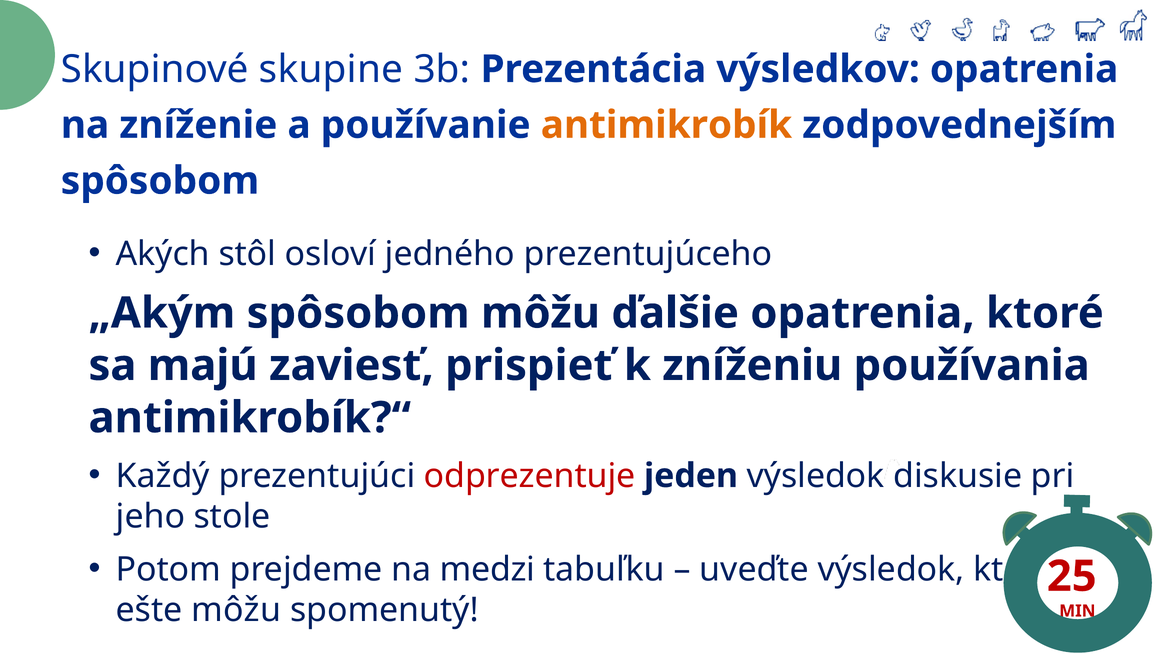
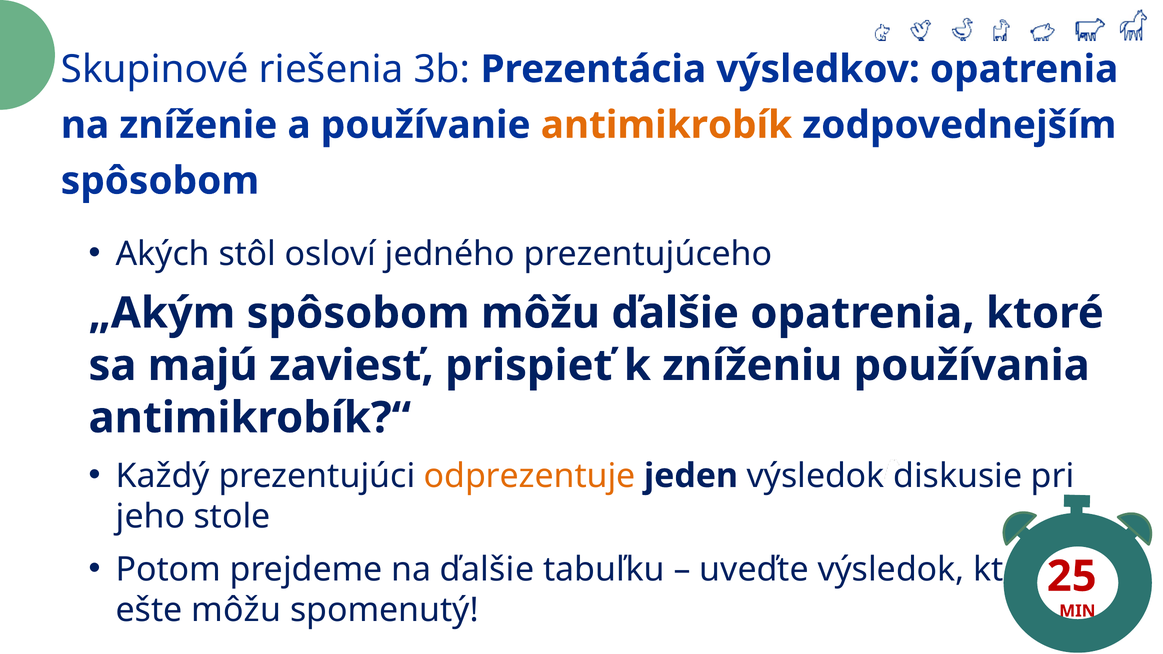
skupine: skupine -> riešenia (331, 69)
odprezentuje colour: red -> orange (530, 476)
na medzi: medzi -> ďalšie (487, 570)
